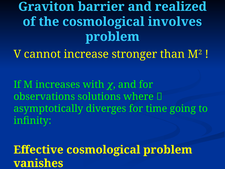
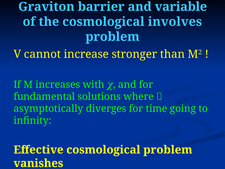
realized: realized -> variable (181, 7)
observations: observations -> fundamental (44, 96)
